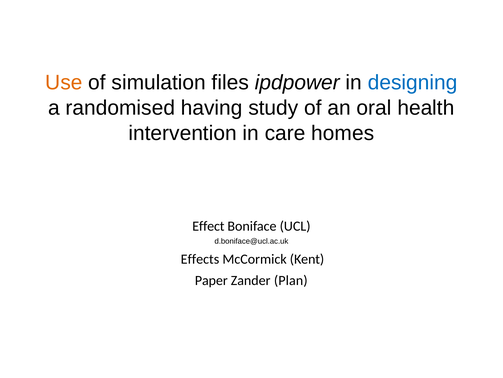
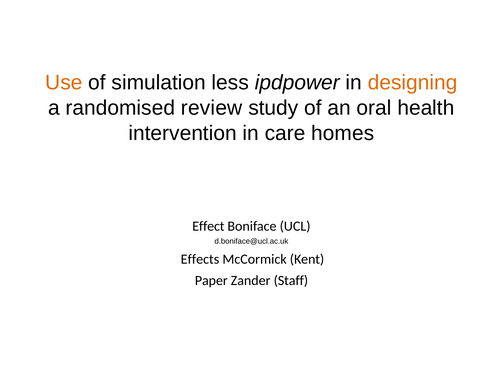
files: files -> less (230, 83)
designing colour: blue -> orange (413, 83)
having: having -> review (212, 108)
Plan: Plan -> Staff (291, 280)
